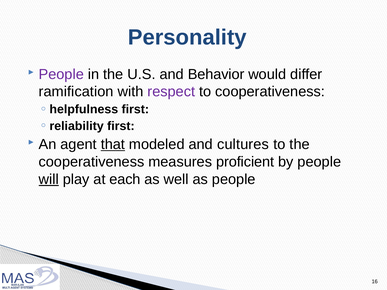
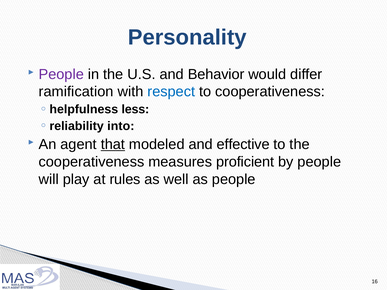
respect colour: purple -> blue (171, 92)
first: first -> less (135, 110)
first: first -> into (121, 126)
cultures: cultures -> effective (243, 145)
will underline: present -> none (49, 179)
each: each -> rules (125, 179)
